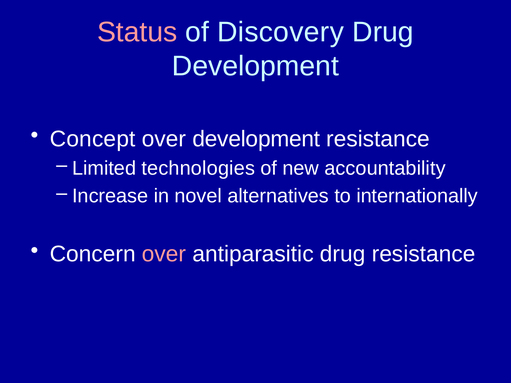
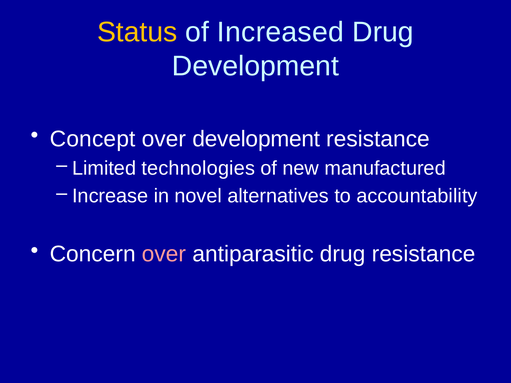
Status colour: pink -> yellow (137, 32)
Discovery: Discovery -> Increased (280, 32)
accountability: accountability -> manufactured (385, 168)
internationally: internationally -> accountability (417, 196)
